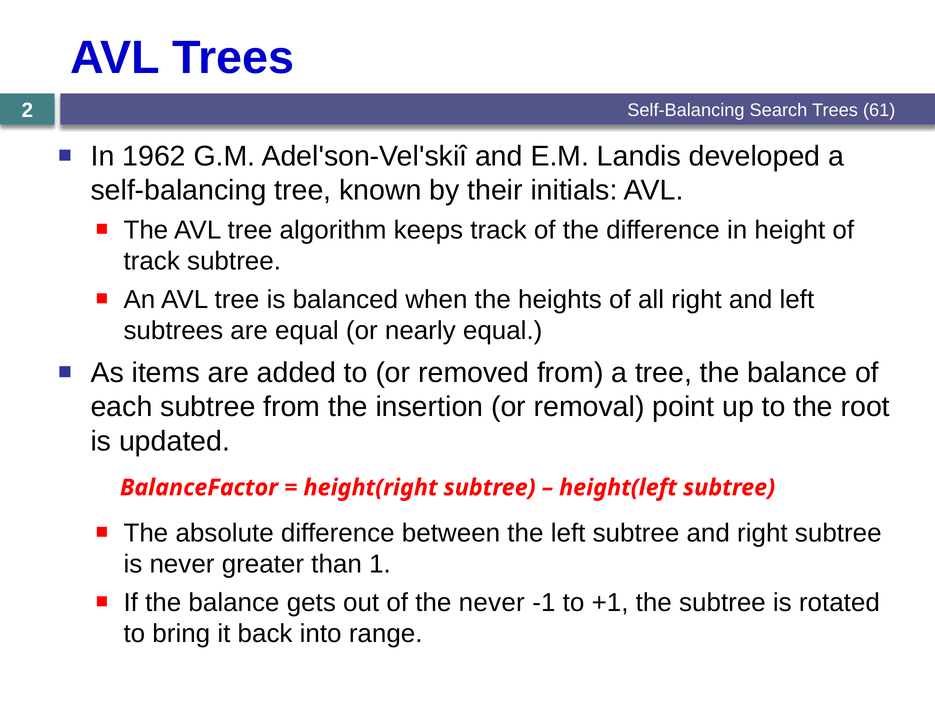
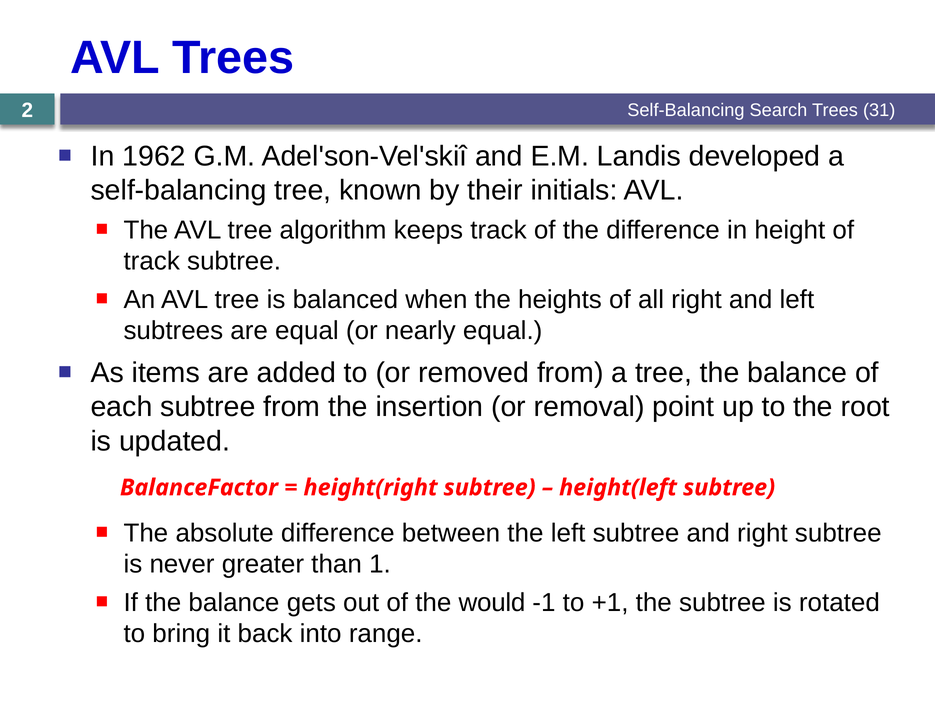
61: 61 -> 31 (879, 110)
the never: never -> would (492, 603)
